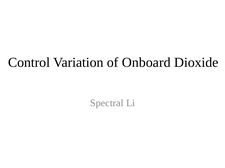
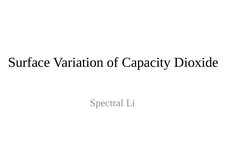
Control: Control -> Surface (29, 63)
Onboard: Onboard -> Capacity (146, 63)
